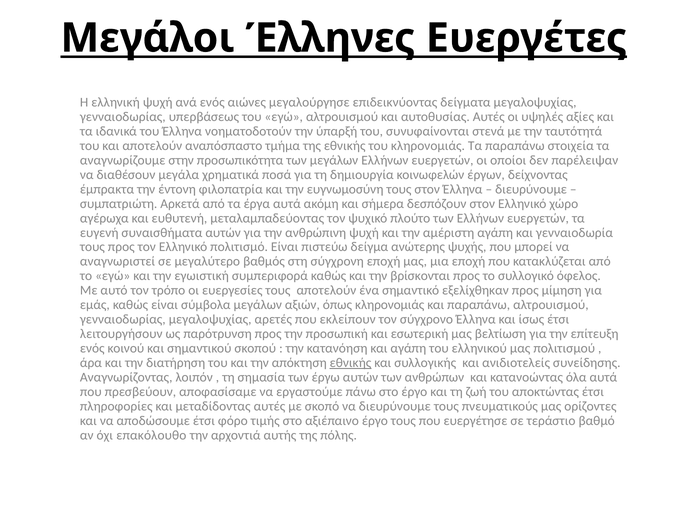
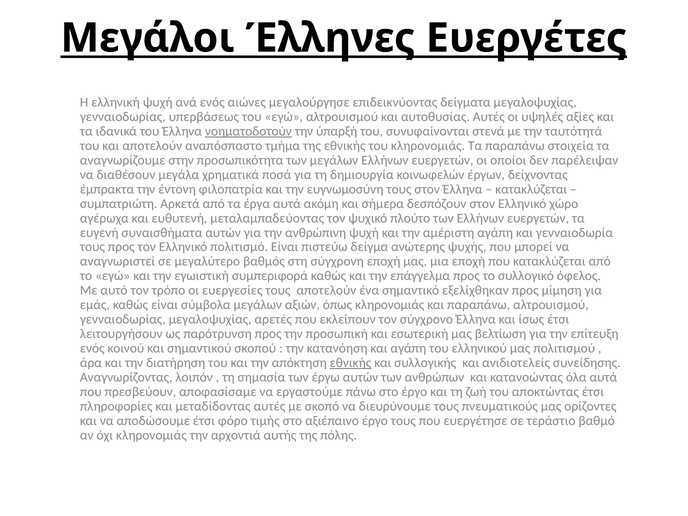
νοηματοδοτούν underline: none -> present (248, 131)
διευρύνουμε: διευρύνουμε -> κατακλύζεται (531, 189)
βρίσκονται: βρίσκονται -> επάγγελμα (420, 276)
όχι επακόλουθο: επακόλουθο -> κληρονομιάς (151, 435)
